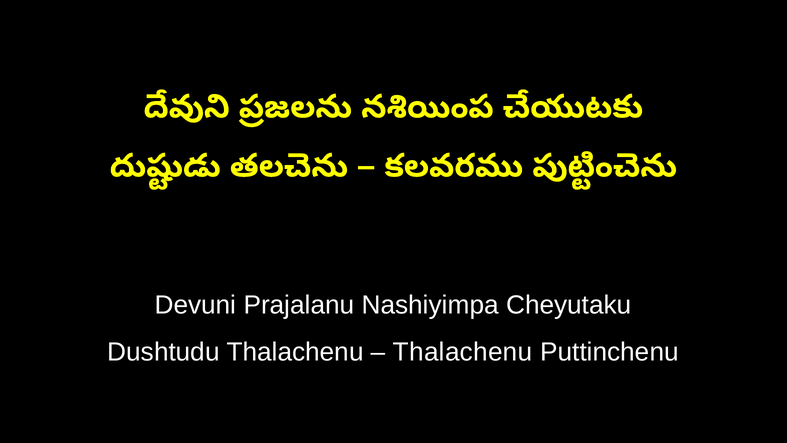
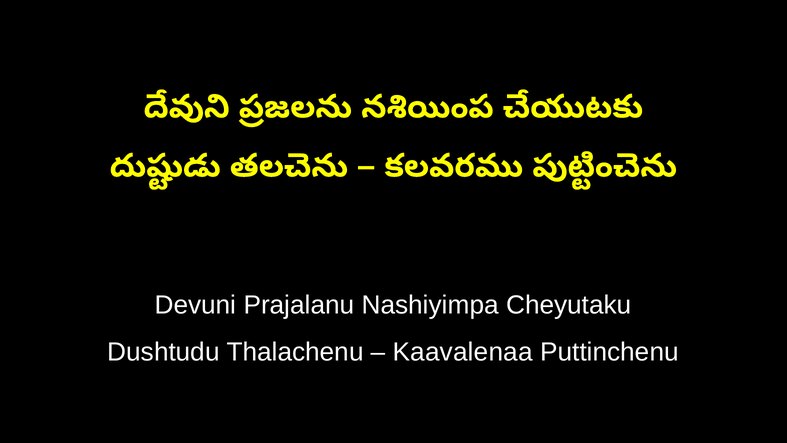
Thalachenu: Thalachenu -> Kaavalenaa (463, 352)
